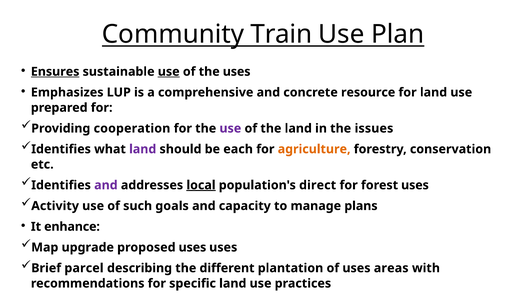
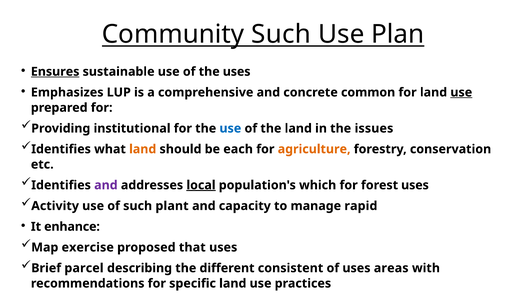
Community Train: Train -> Such (281, 34)
use underline: present -> none (169, 72)
resource: resource -> common (368, 92)
use underline: none -> present (461, 92)
cooperation: cooperation -> institutional (132, 128)
use colour: purple -> blue (230, 128)
land colour: purple -> orange (143, 149)
direct: direct -> which (318, 185)
goals: goals -> plant (172, 206)
plans: plans -> rapid (361, 206)
upgrade: upgrade -> exercise (88, 247)
proposed uses: uses -> that (192, 247)
plantation: plantation -> consistent (291, 268)
